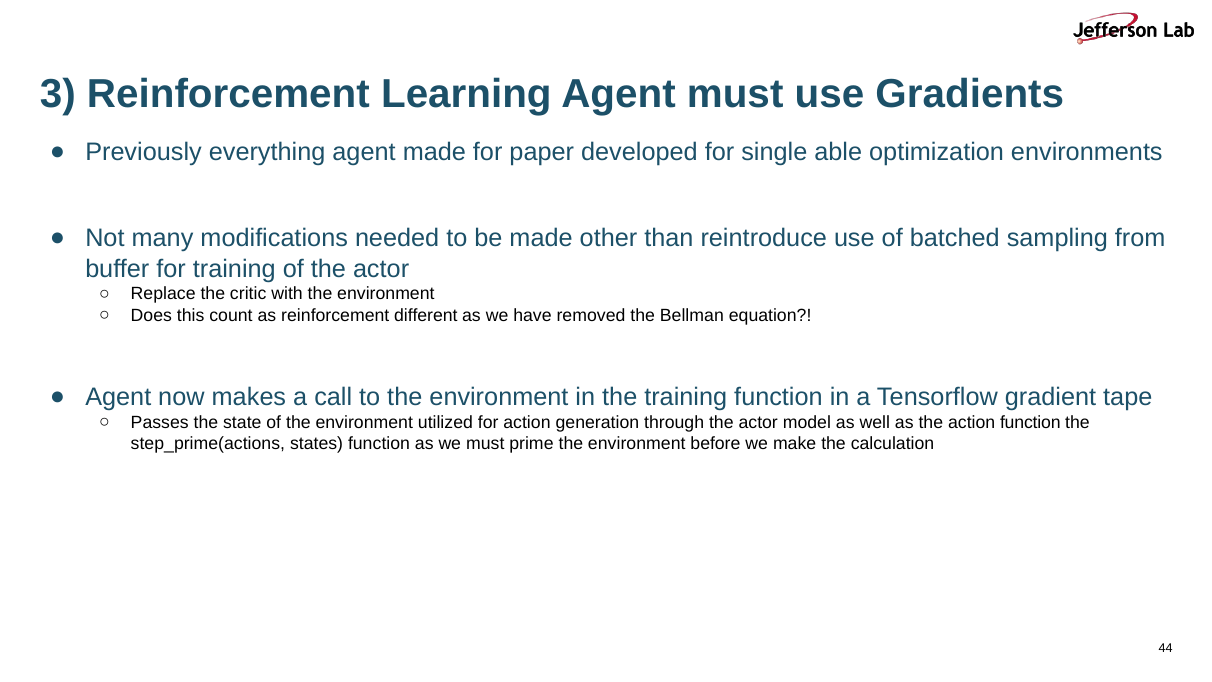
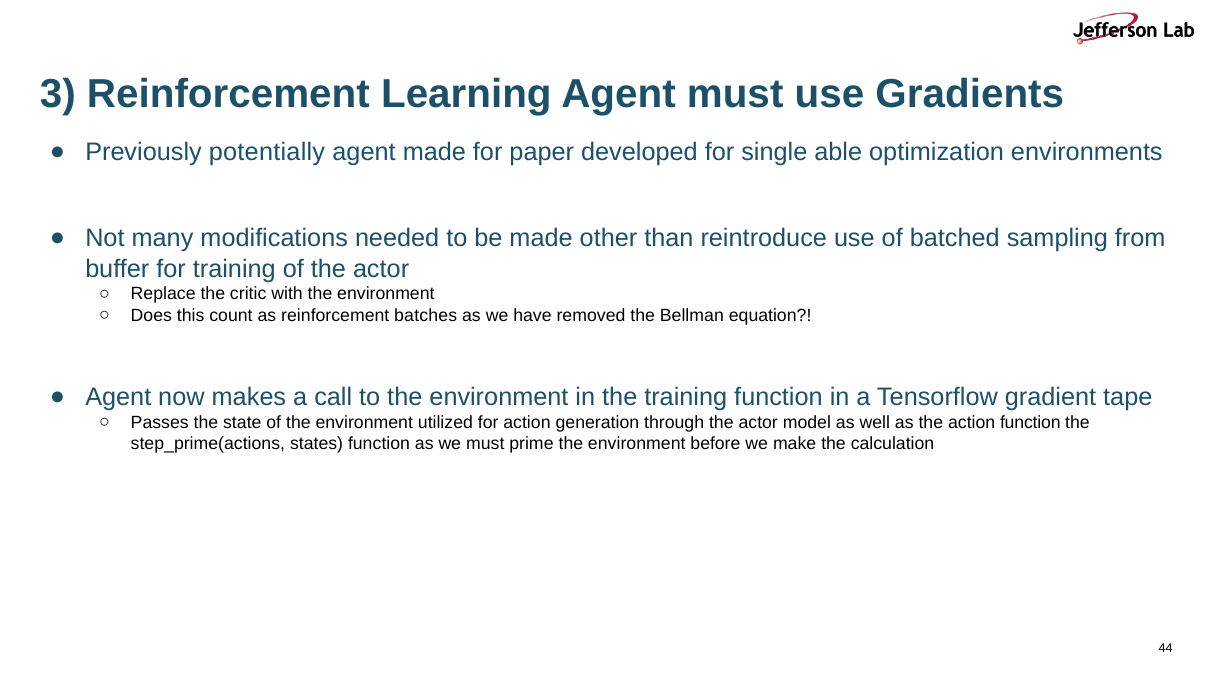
everything: everything -> potentially (267, 153)
different: different -> batches (426, 315)
